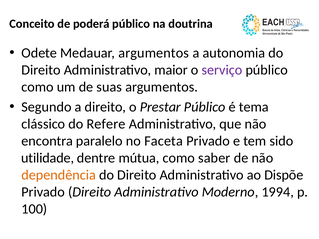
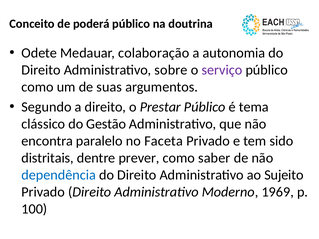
Medauar argumentos: argumentos -> colaboração (154, 53)
maior: maior -> sobre (171, 70)
Refere: Refere -> Gestão (106, 124)
utilidade: utilidade -> distritais (48, 158)
mútua: mútua -> prever (139, 158)
dependência colour: orange -> blue (59, 175)
Dispõe: Dispõe -> Sujeito (284, 175)
1994: 1994 -> 1969 (278, 192)
